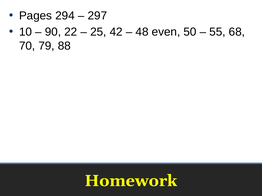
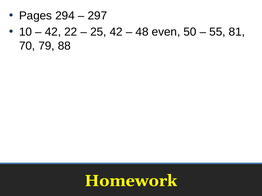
90: 90 -> 42 (53, 32)
68: 68 -> 81 (237, 32)
